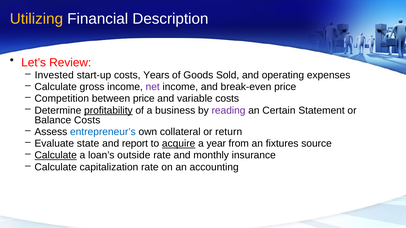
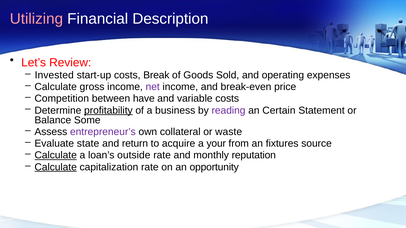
Utilizing colour: yellow -> pink (36, 19)
Years: Years -> Break (156, 75)
between price: price -> have (144, 99)
Balance Costs: Costs -> Some (87, 120)
entrepreneur’s colour: blue -> purple (103, 132)
return: return -> waste (229, 132)
report: report -> return (135, 144)
acquire underline: present -> none (179, 144)
year: year -> your (216, 144)
insurance: insurance -> reputation (254, 156)
Calculate underline: none -> present (56, 167)
accounting: accounting -> opportunity (214, 167)
